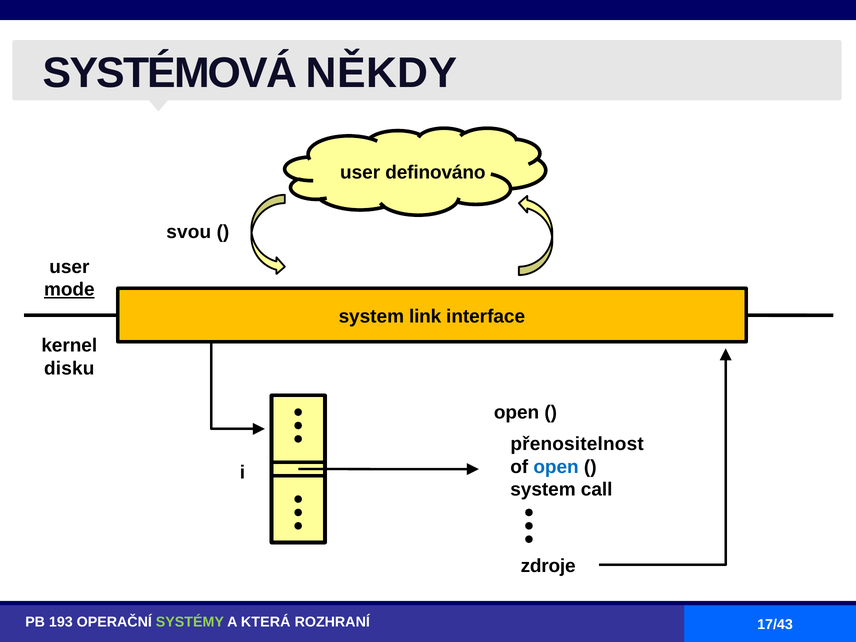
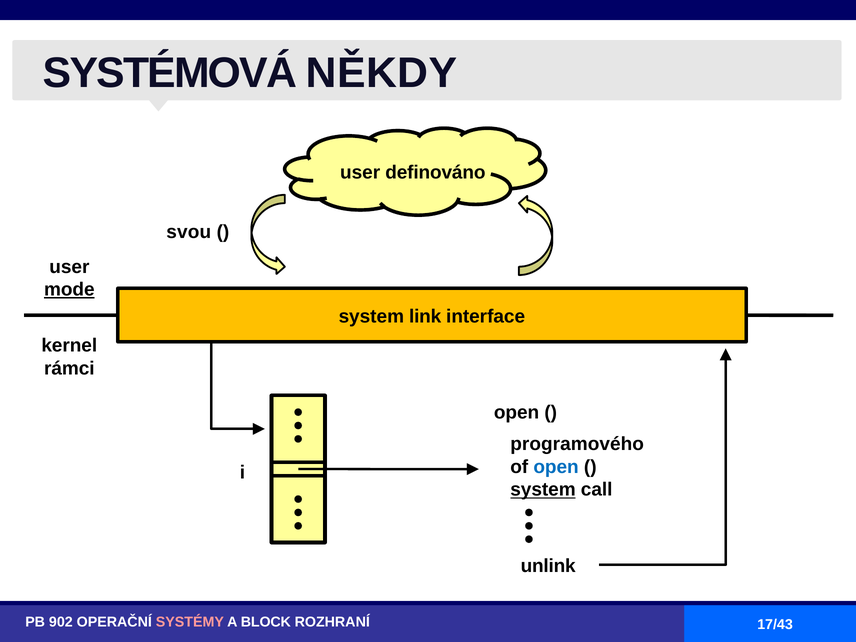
disku: disku -> rámci (69, 368)
přenositelnost: přenositelnost -> programového (577, 444)
system underline: none -> present (543, 490)
zdroje: zdroje -> unlink (548, 566)
193: 193 -> 902 (61, 622)
SYSTÉMY colour: light green -> pink (190, 622)
KTERÁ: KTERÁ -> BLOCK (266, 622)
